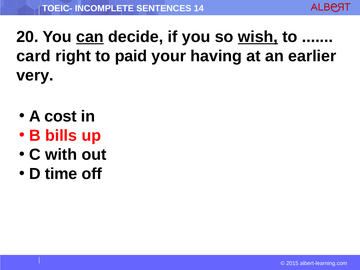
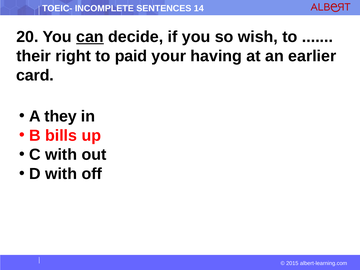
wish underline: present -> none (258, 37)
card: card -> their (34, 56)
very: very -> card (35, 75)
cost: cost -> they (61, 116)
D time: time -> with (61, 174)
